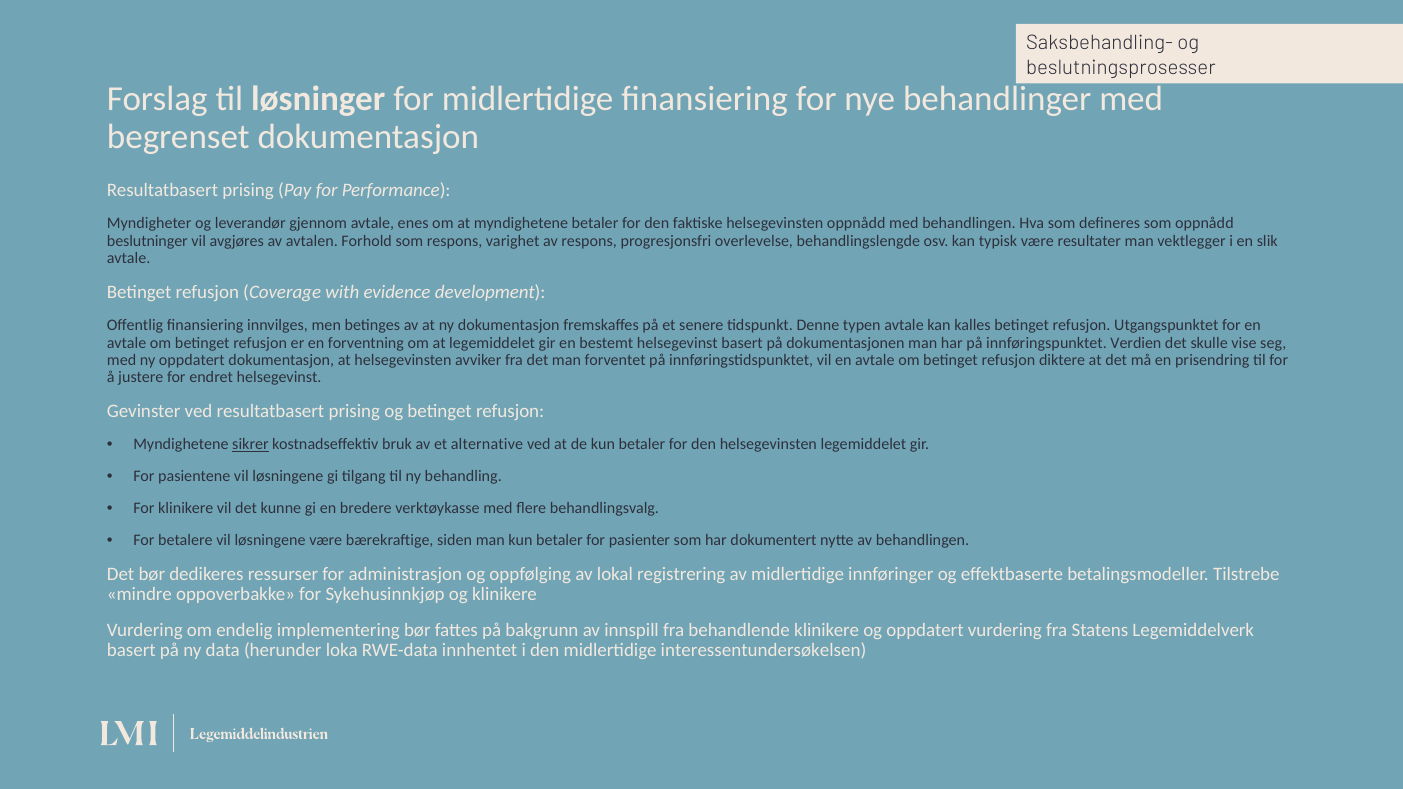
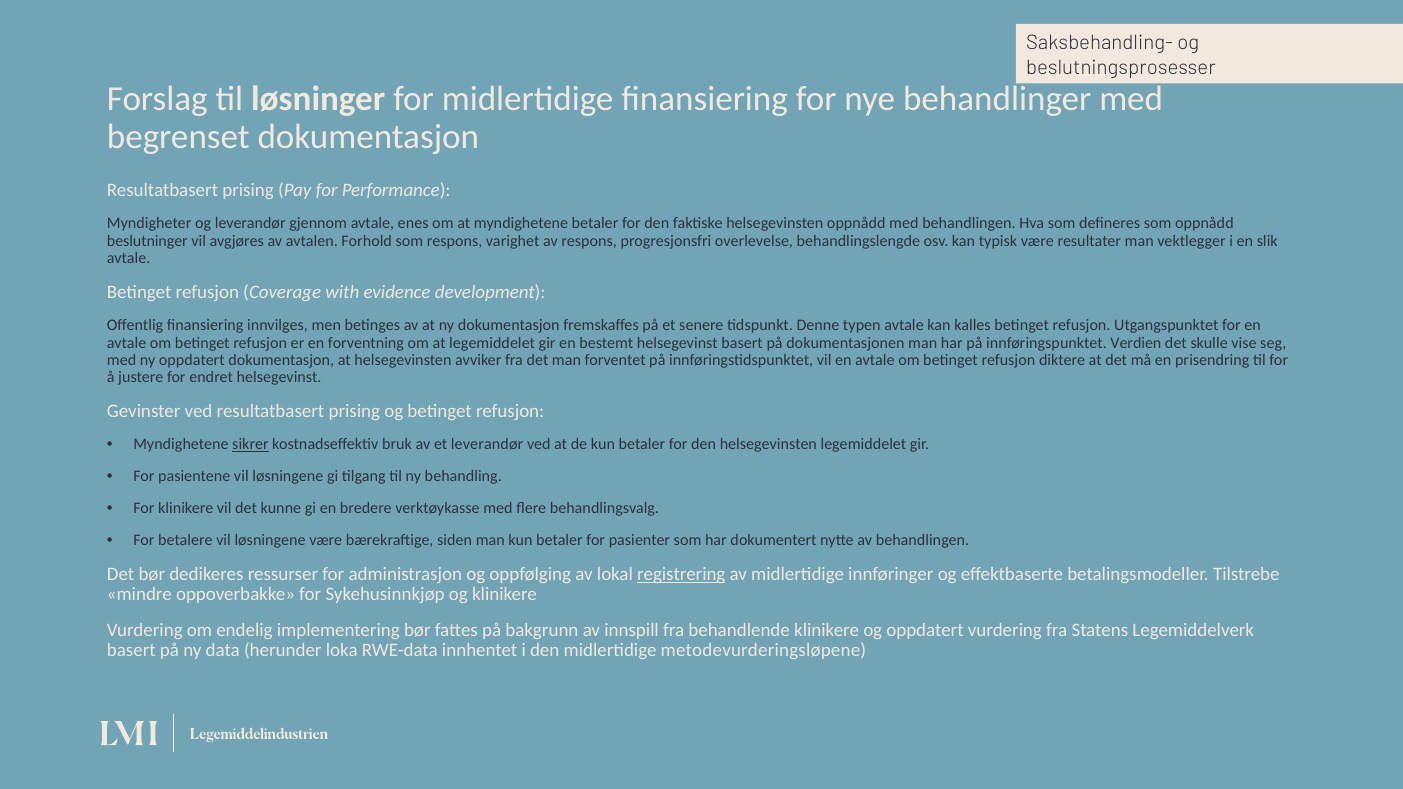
et alternative: alternative -> leverandør (487, 445)
registrering underline: none -> present (681, 574)
interessentundersøkelsen: interessentundersøkelsen -> metodevurderingsløpene (763, 650)
